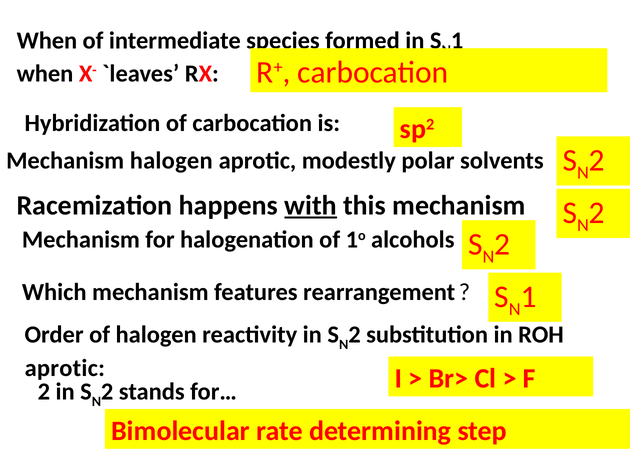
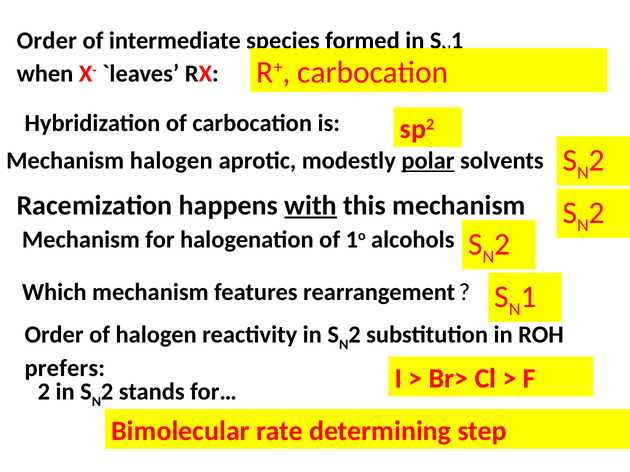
When: When -> Order (47, 41)
polar underline: none -> present (428, 161)
aprotic: aprotic -> prefers (65, 369)
